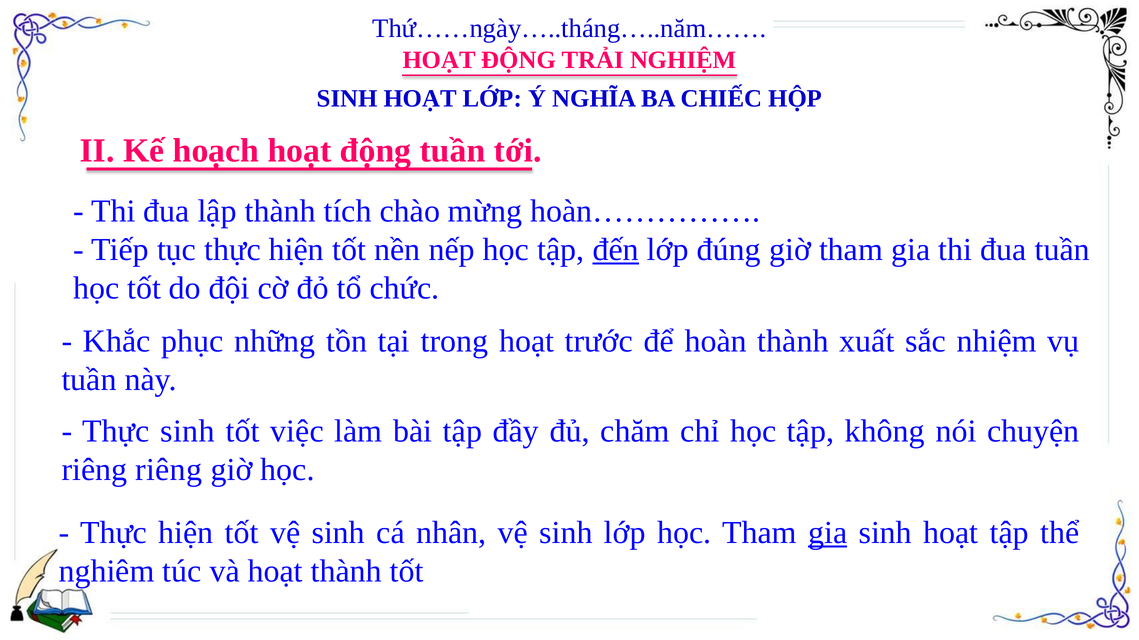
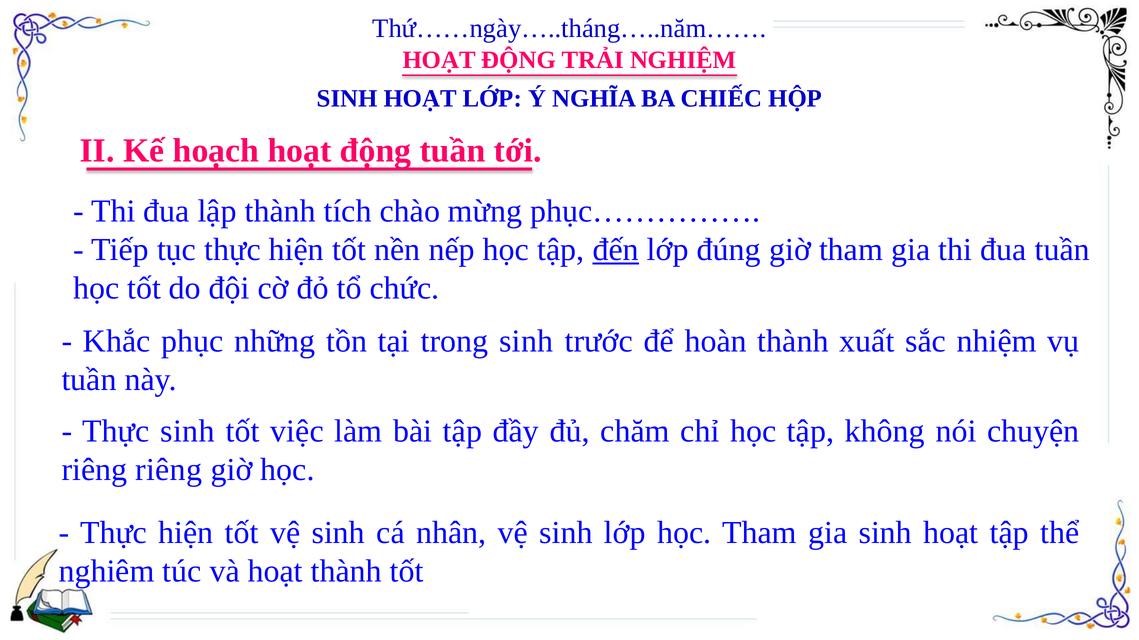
hoàn……………: hoàn…………… -> phục…………… (645, 211)
trong hoạt: hoạt -> sinh (526, 341)
gia underline: present -> none (828, 532)
